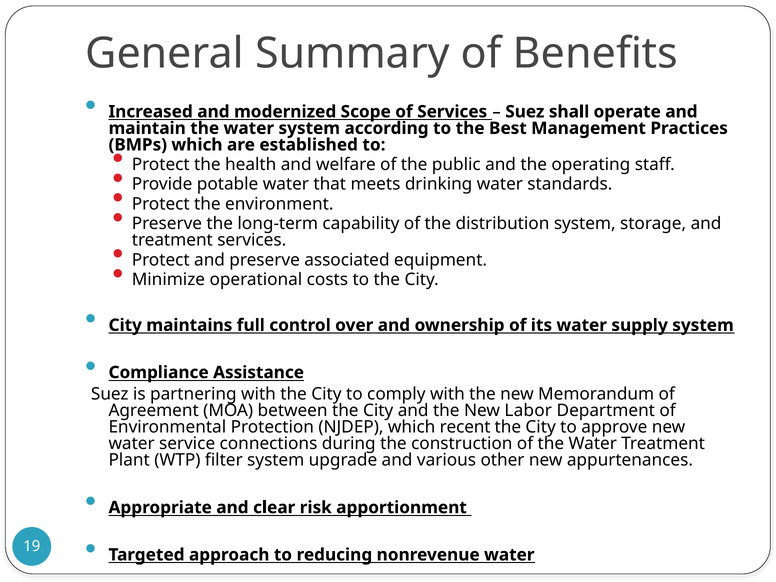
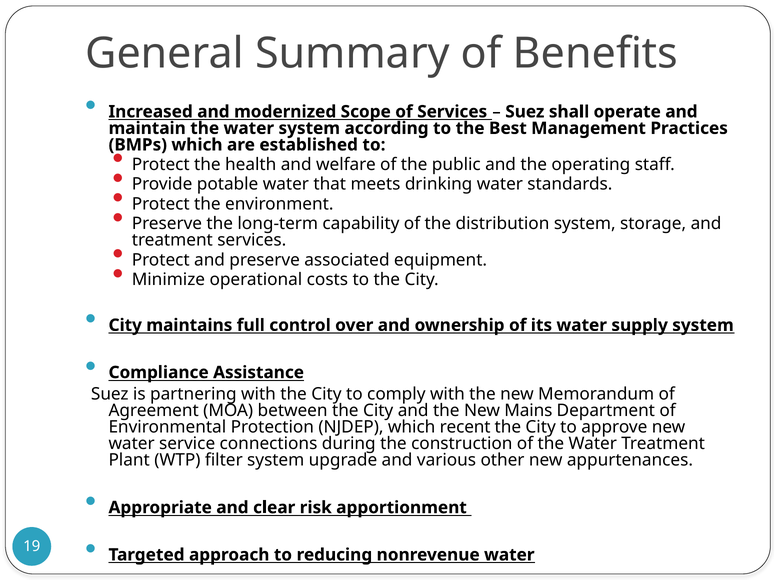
Labor: Labor -> Mains (528, 411)
